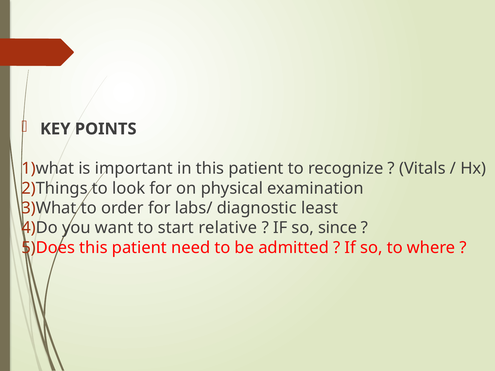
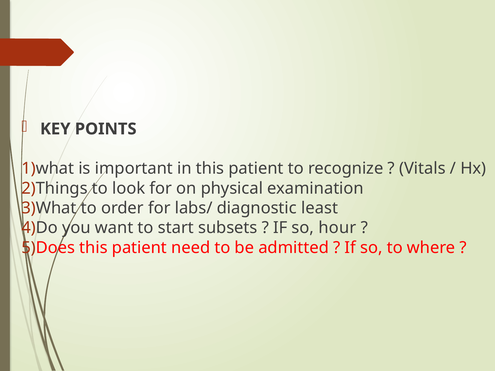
relative: relative -> subsets (228, 228)
since: since -> hour (337, 228)
